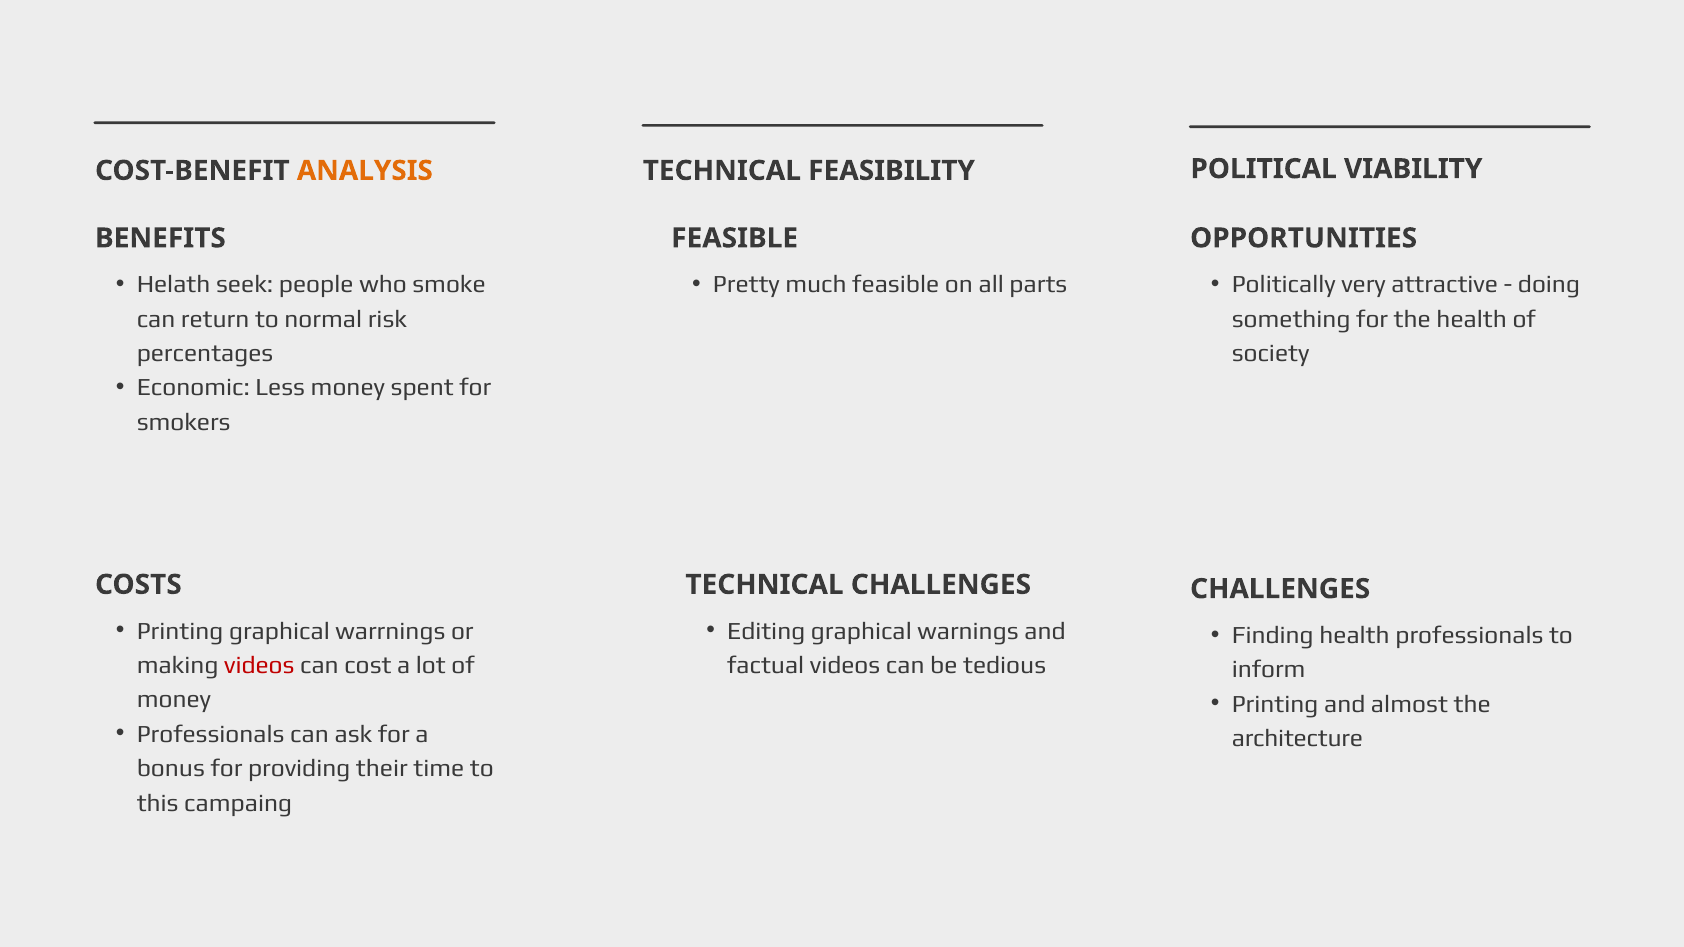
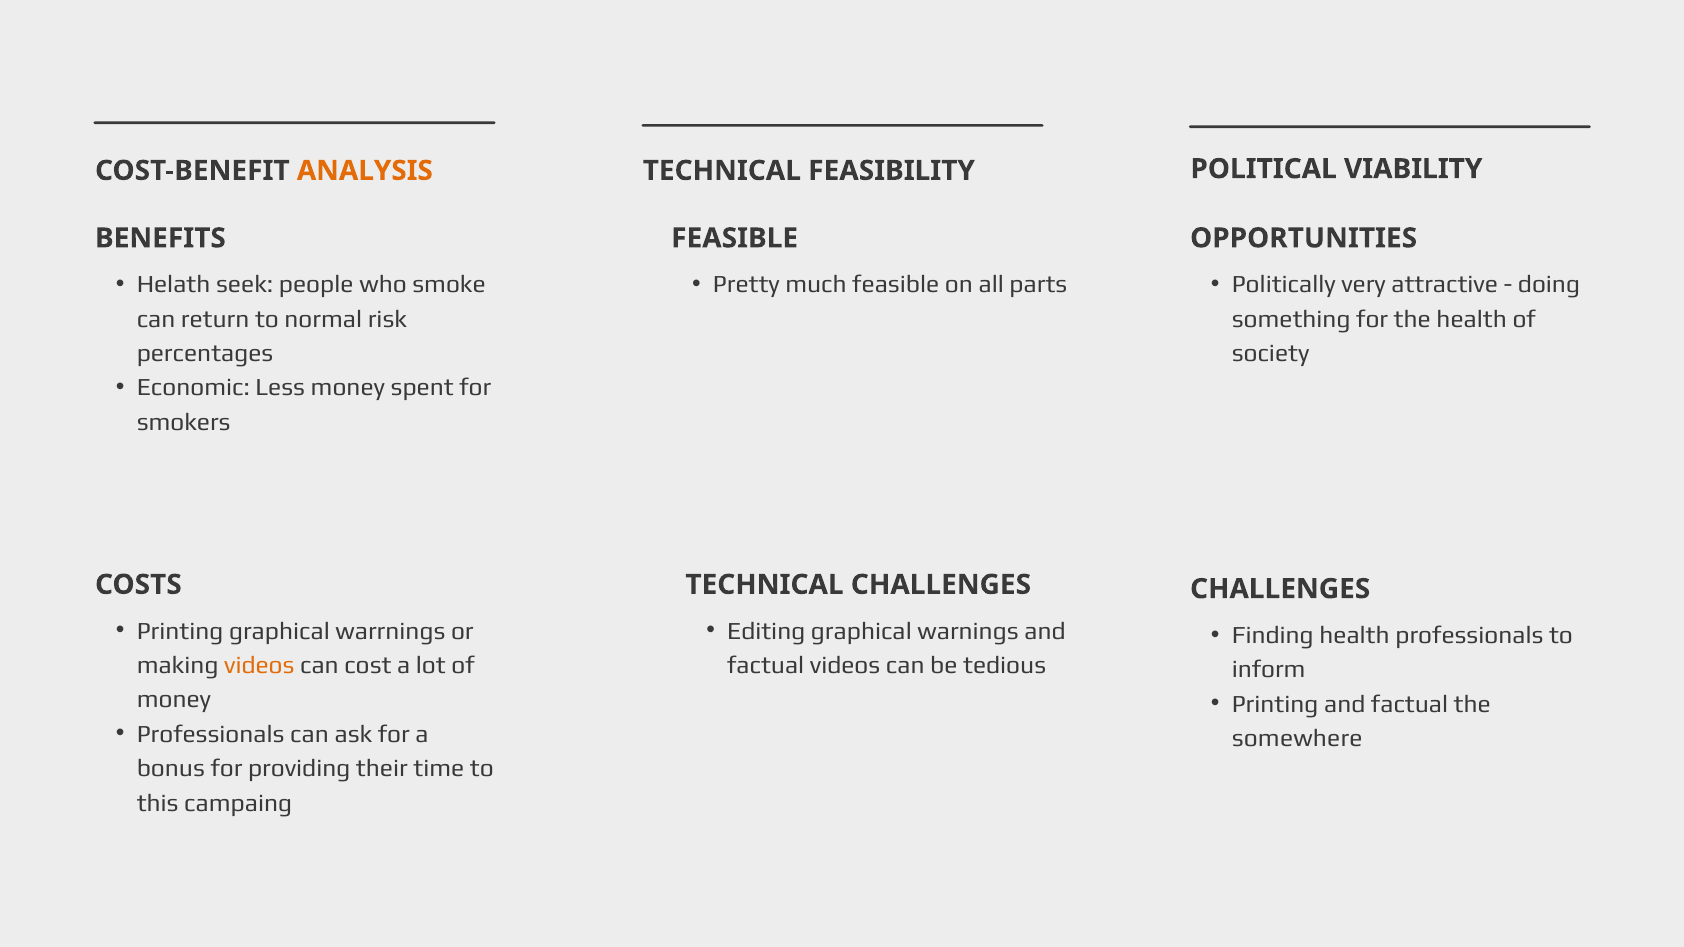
videos colour: red -> orange (259, 666)
Printing and almost: almost -> factual (1410, 704)
architecture: architecture -> somewhere (1297, 739)
